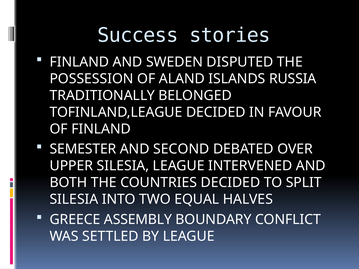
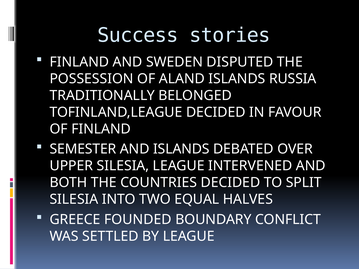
AND SECOND: SECOND -> ISLANDS (181, 149)
ASSEMBLY: ASSEMBLY -> FOUNDED (138, 220)
